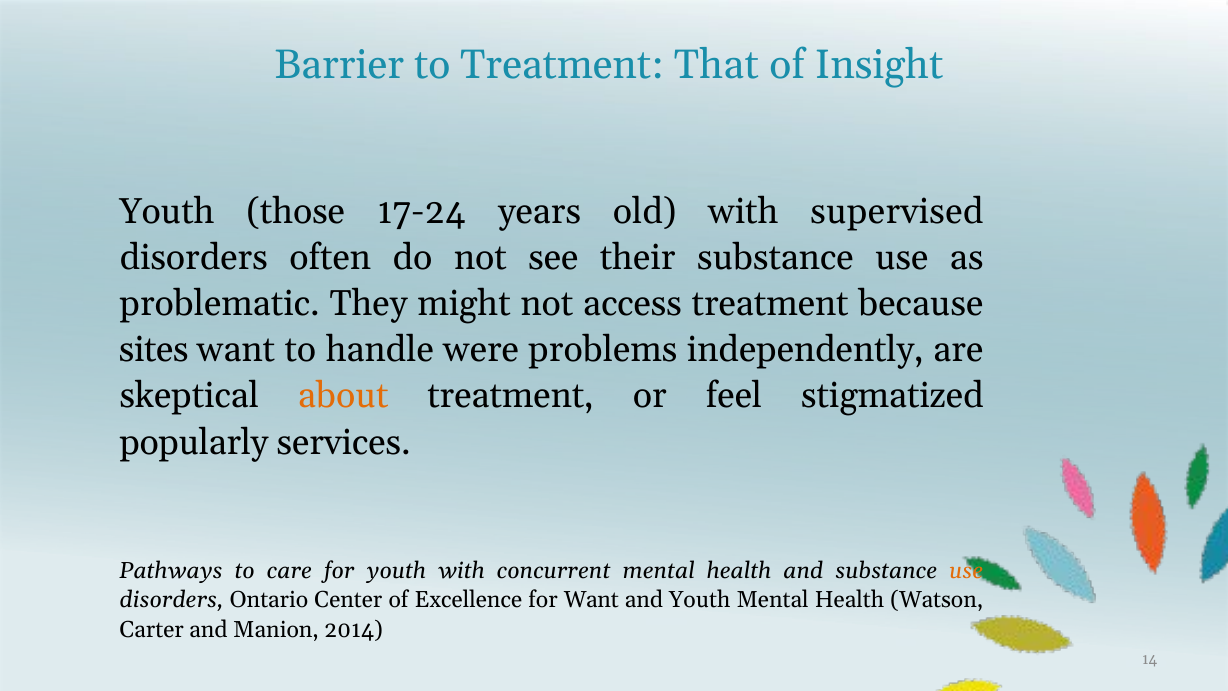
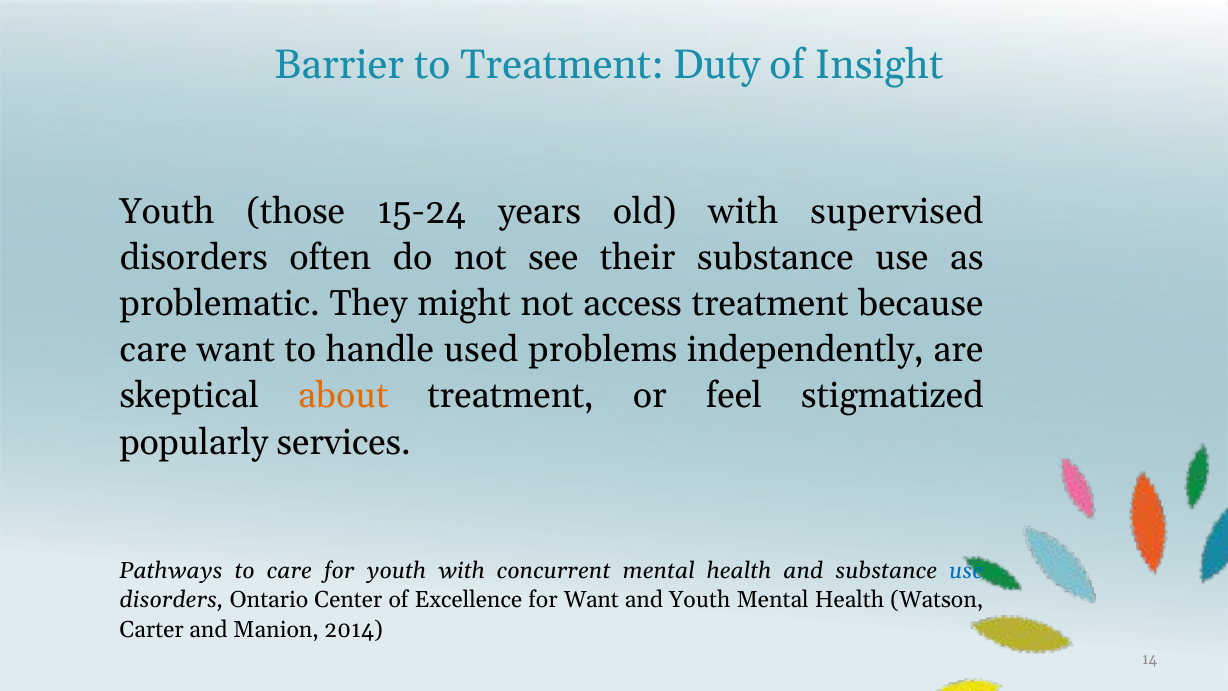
That: That -> Duty (717, 65)
17-24: 17-24 -> 15-24 (421, 212)
sites: sites -> care (153, 350)
were: were -> used (481, 350)
use colour: orange -> blue (966, 570)
